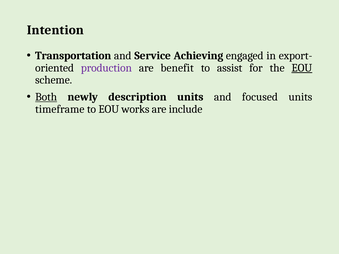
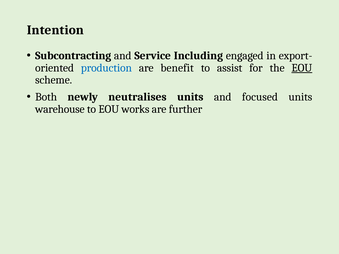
Transportation: Transportation -> Subcontracting (73, 56)
Achieving: Achieving -> Including (198, 56)
production colour: purple -> blue (106, 68)
Both underline: present -> none (46, 97)
description: description -> neutralises (137, 97)
timeframe: timeframe -> warehouse (60, 109)
include: include -> further (186, 109)
